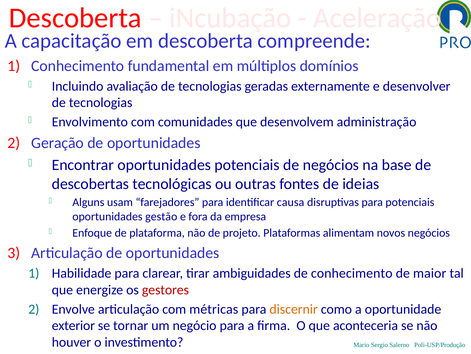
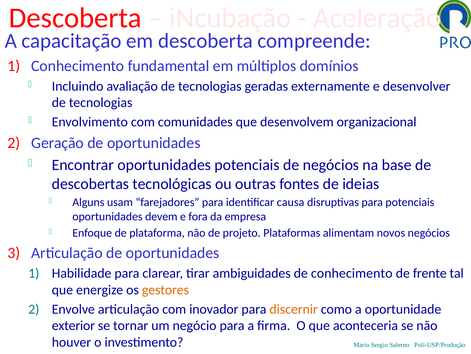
administração: administração -> organizacional (377, 122)
gestão: gestão -> devem (161, 216)
maior: maior -> frente (430, 273)
gestores colour: red -> orange (165, 289)
métricas: métricas -> inovador (214, 308)
